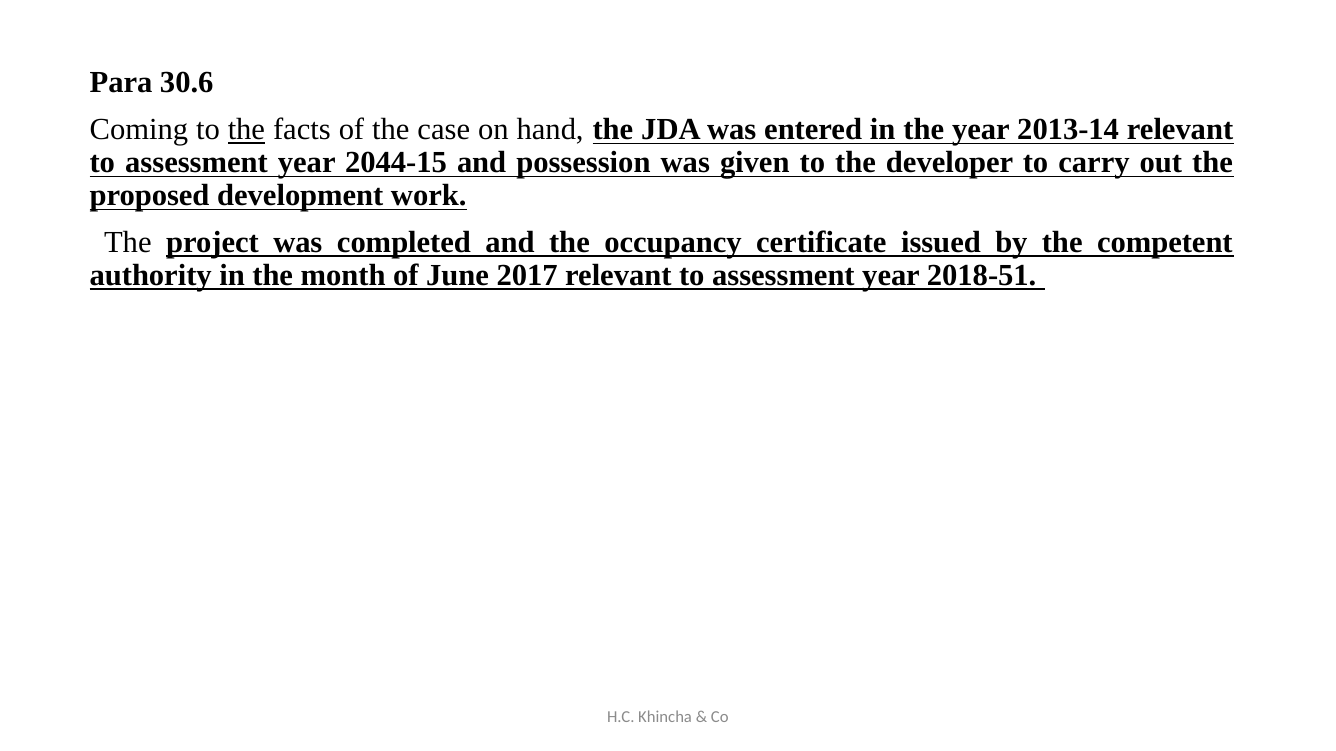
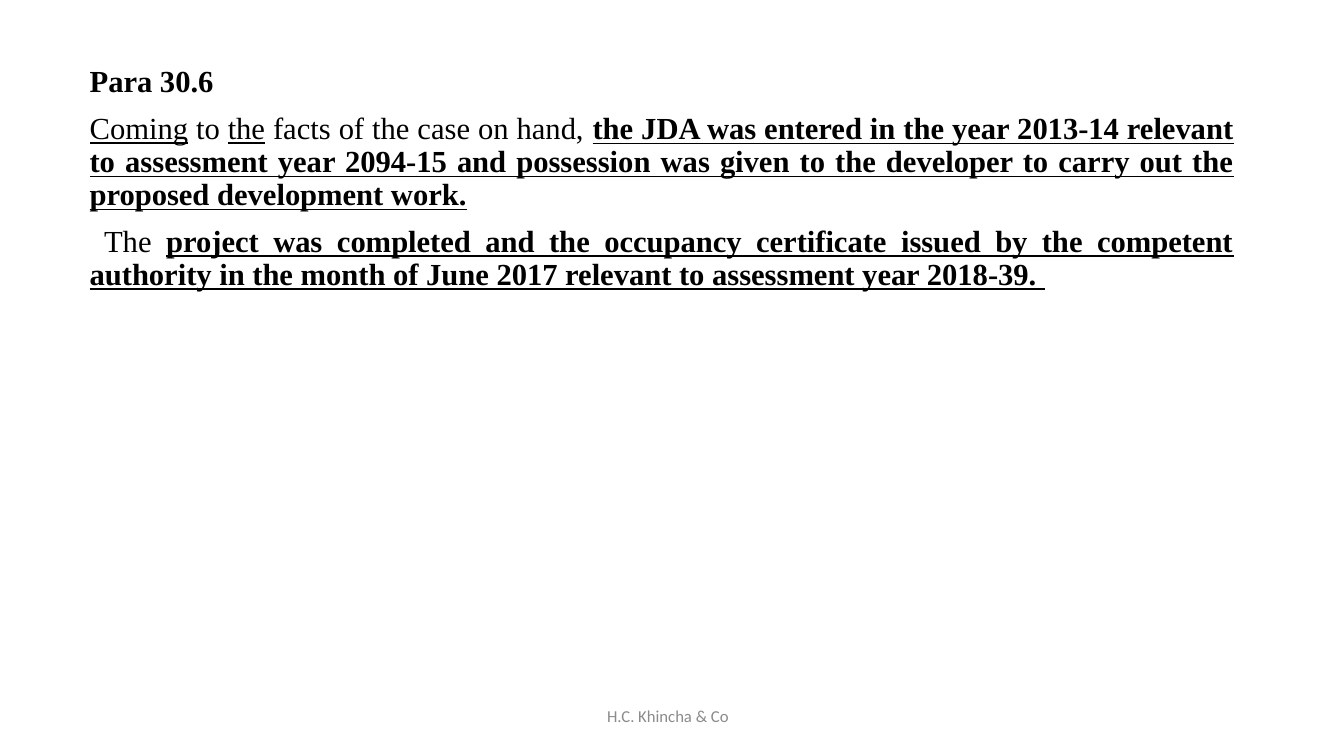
Coming underline: none -> present (139, 130)
2044-15: 2044-15 -> 2094-15 (396, 163)
2018-51: 2018-51 -> 2018-39 (982, 276)
